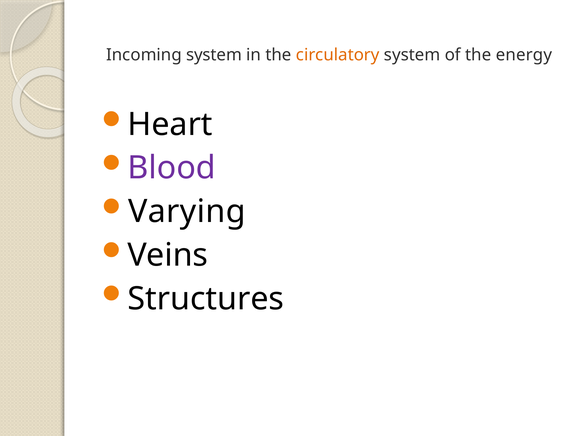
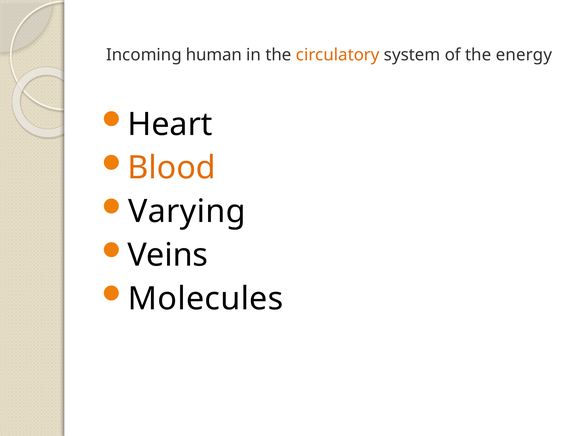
Incoming system: system -> human (214, 55)
Blood colour: purple -> orange (172, 168)
Structures: Structures -> Molecules (206, 299)
